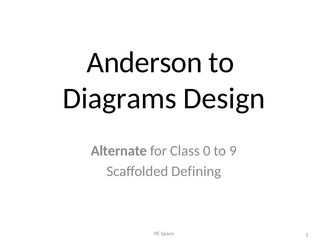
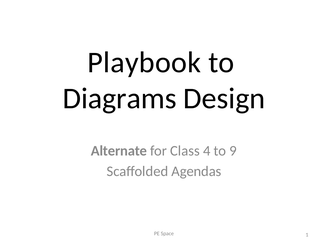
Anderson: Anderson -> Playbook (144, 62)
0: 0 -> 4 (207, 151)
Defining: Defining -> Agendas (196, 171)
